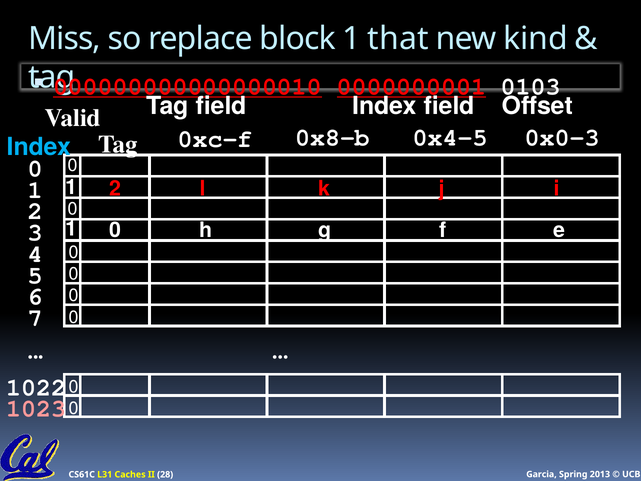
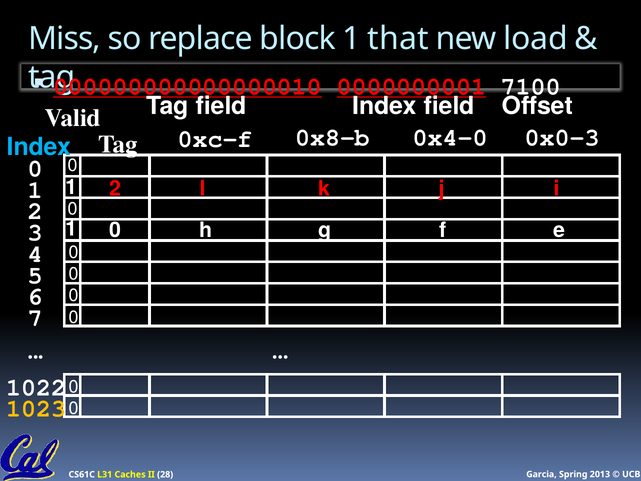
kind: kind -> load (536, 39)
0103: 0103 -> 7100 (531, 87)
0x4-5: 0x4-5 -> 0x4-0 (450, 137)
1023 colour: pink -> yellow (36, 408)
